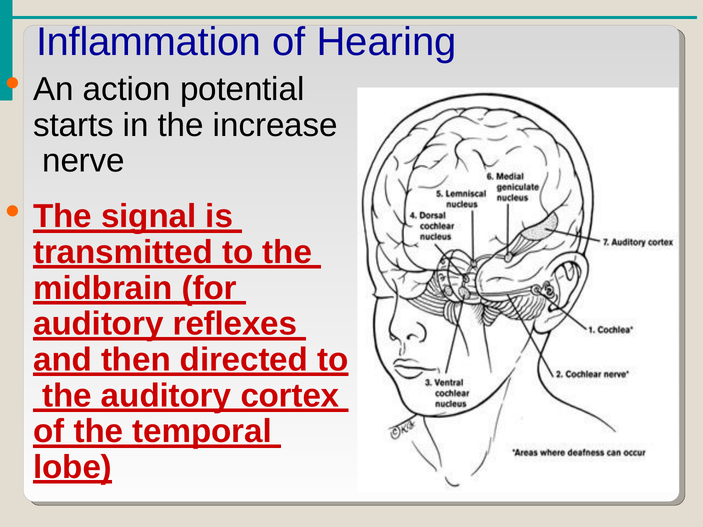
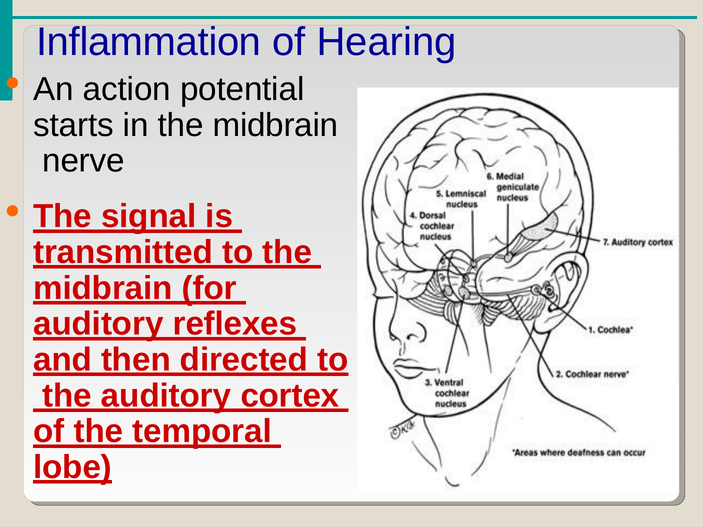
in the increase: increase -> midbrain (276, 125)
